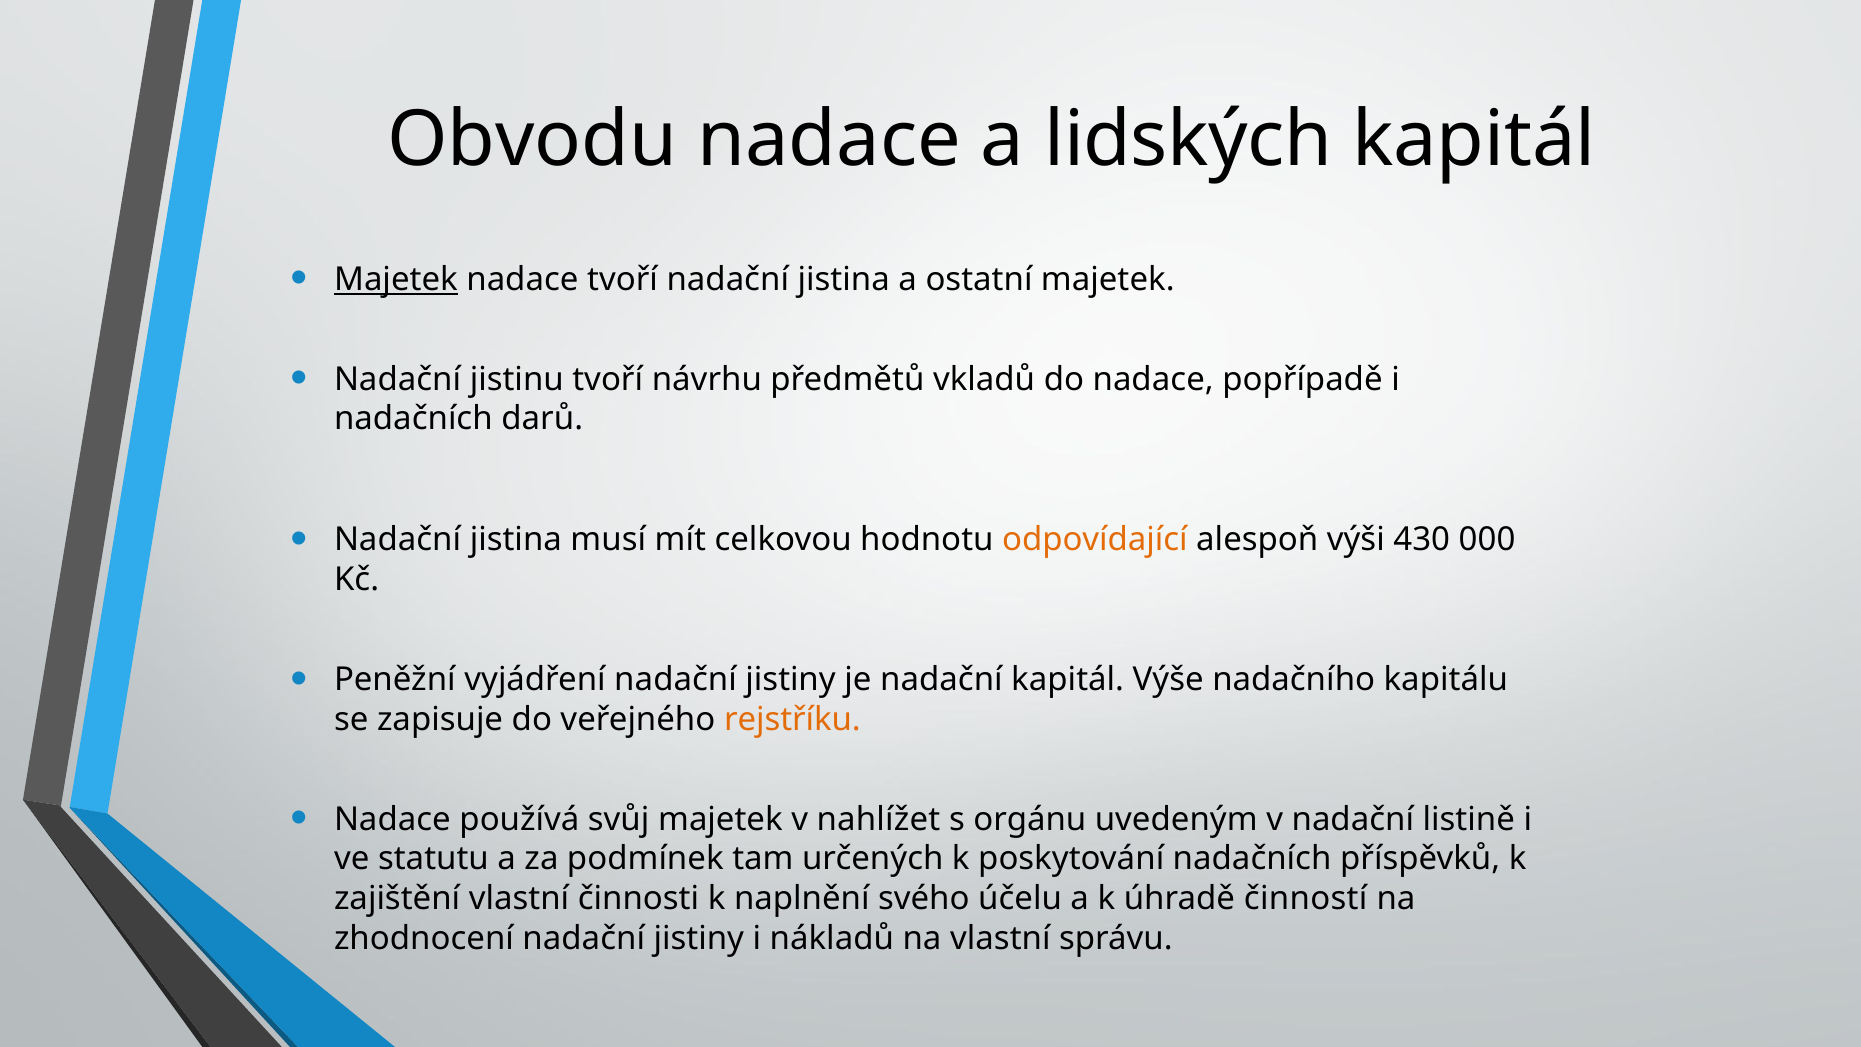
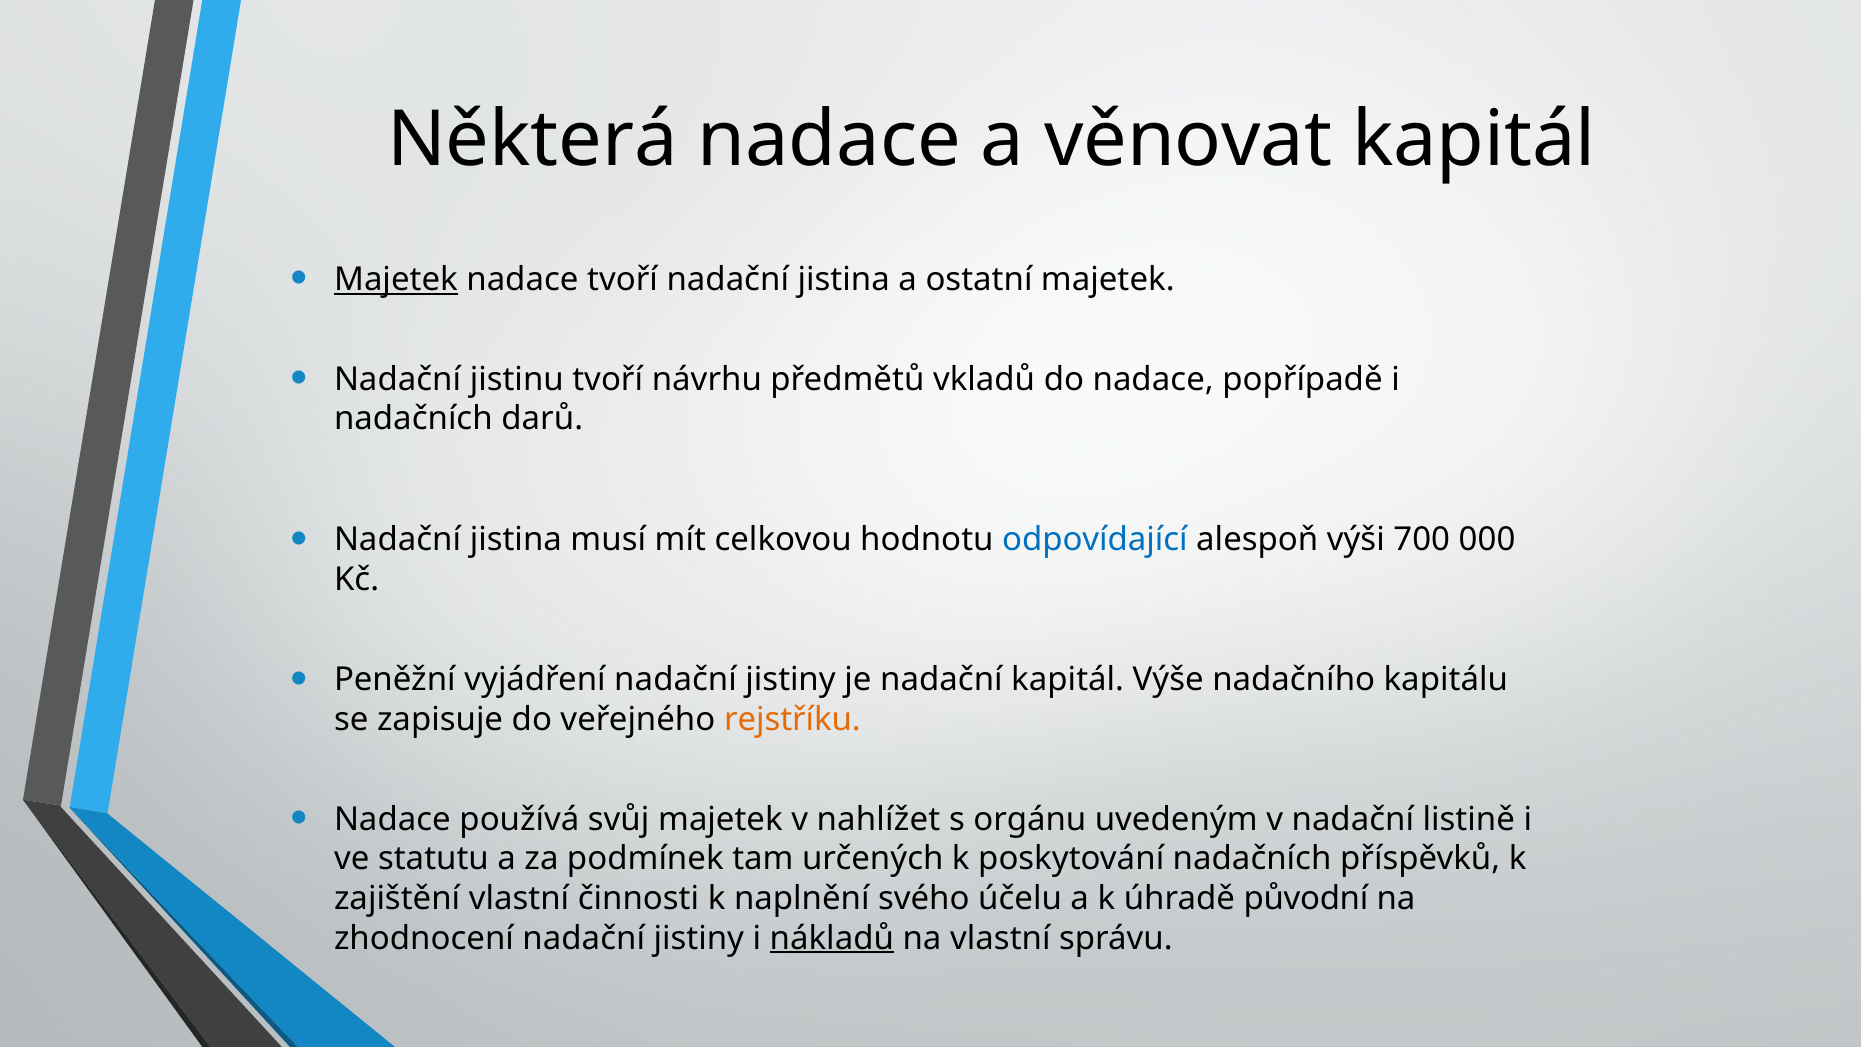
Obvodu: Obvodu -> Některá (532, 140)
lidských: lidských -> věnovat (1188, 140)
odpovídající colour: orange -> blue (1095, 540)
430: 430 -> 700 (1422, 540)
činností: činností -> původní (1306, 898)
nákladů underline: none -> present (832, 938)
